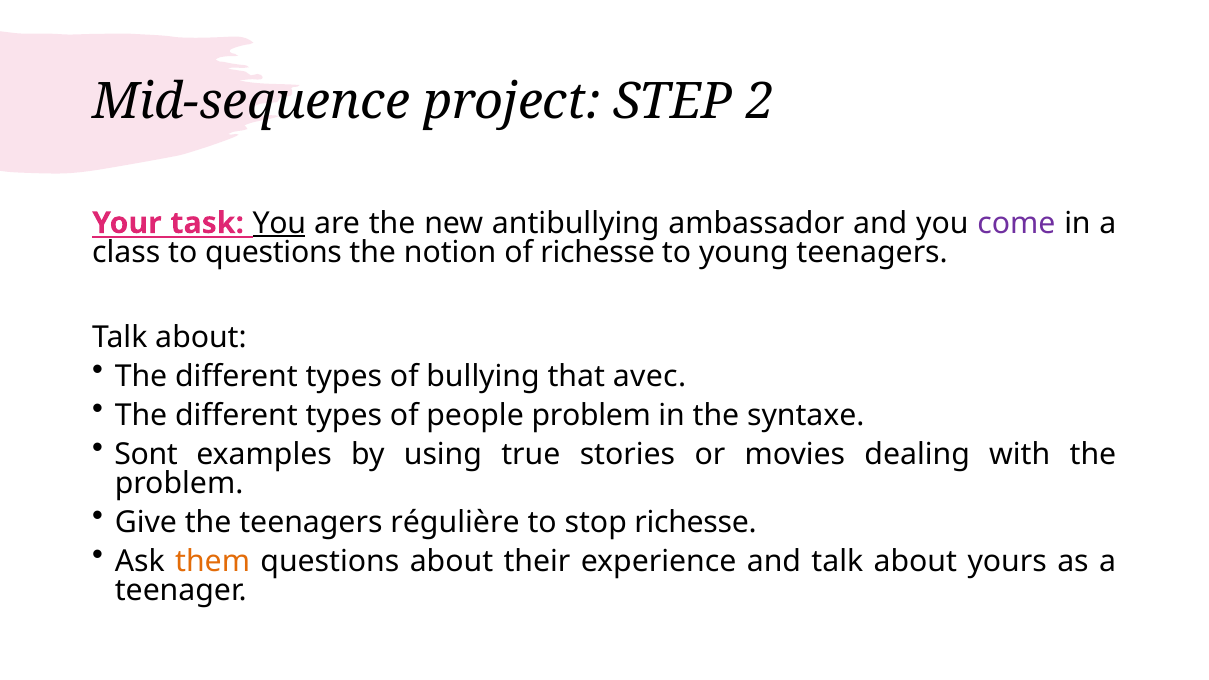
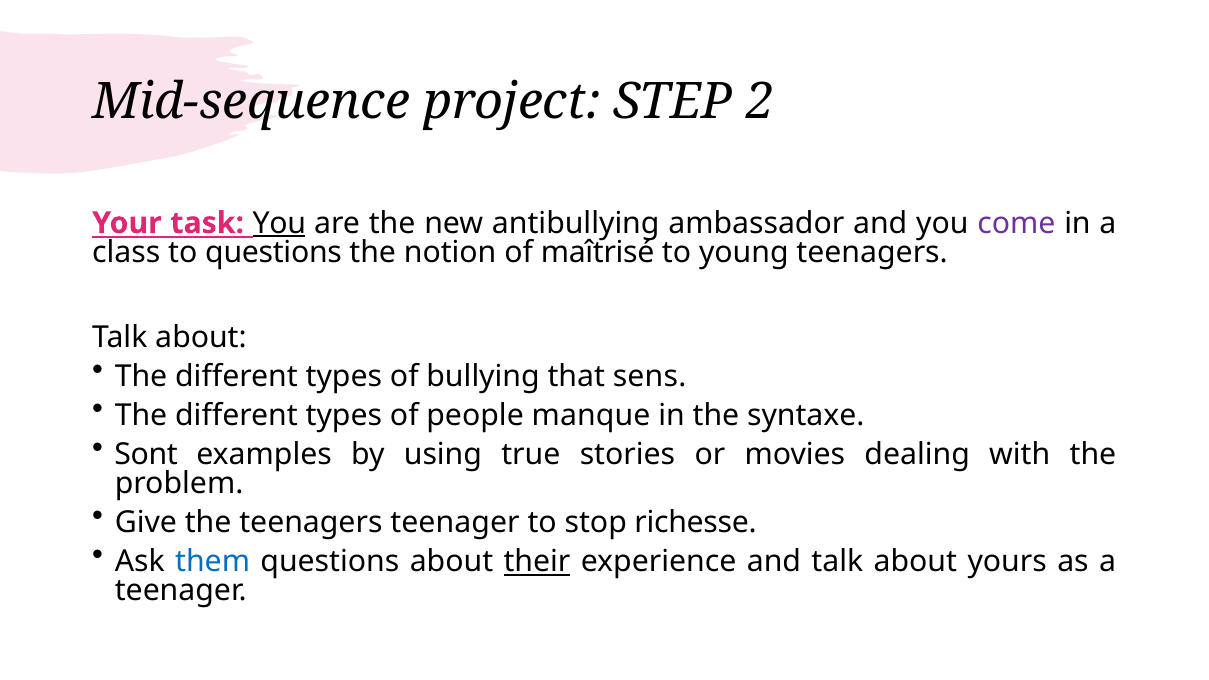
of richesse: richesse -> maîtrisé (598, 252)
avec: avec -> sens (650, 377)
people problem: problem -> manque (591, 416)
teenagers régulière: régulière -> teenager (455, 523)
them colour: orange -> blue (213, 562)
their underline: none -> present (537, 562)
